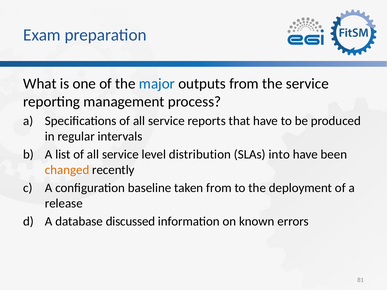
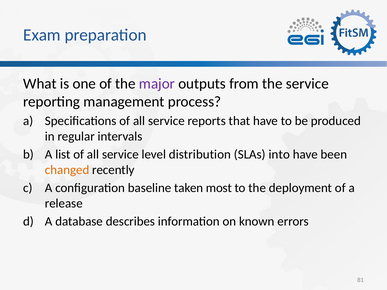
major colour: blue -> purple (157, 84)
taken from: from -> most (219, 188)
discussed: discussed -> describes (130, 222)
